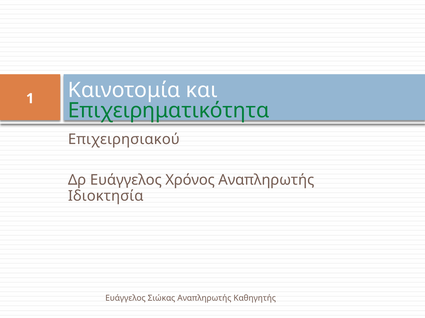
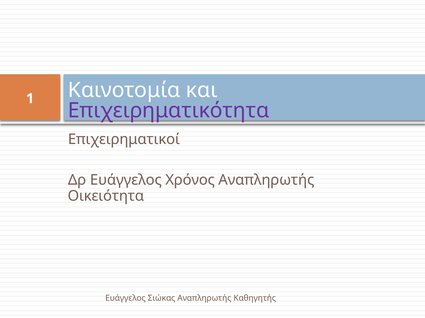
Επιχειρηματικότητα colour: green -> purple (169, 111)
Επιχειρησιακού: Επιχειρησιακού -> Επιχειρηματικοί (124, 139)
Ιδιοκτησία: Ιδιοκτησία -> Οικειότητα (106, 196)
